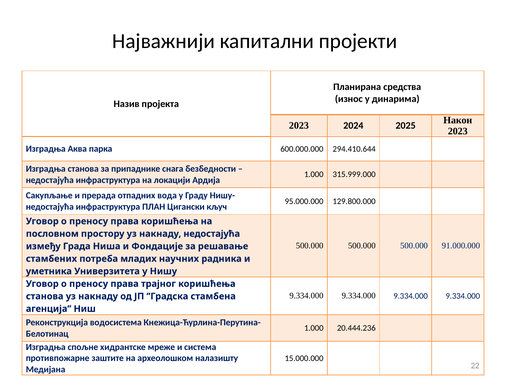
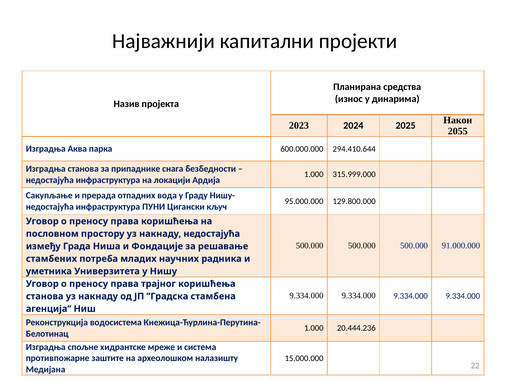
2023: 2023 -> 2055 (458, 131)
ПЛАН: ПЛАН -> ПУНИ (154, 207)
